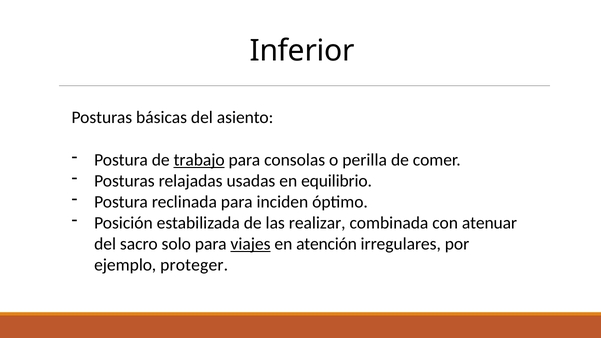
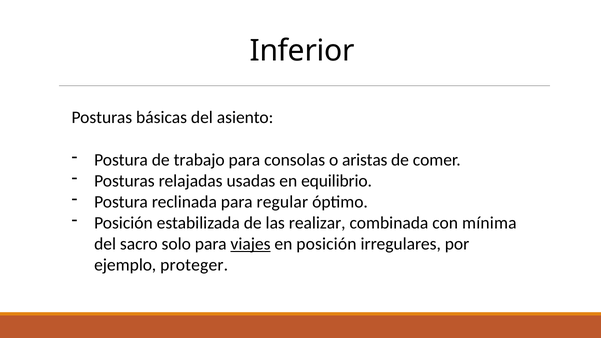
trabajo underline: present -> none (199, 160)
perilla: perilla -> aristas (365, 160)
inciden: inciden -> regular (282, 202)
atenuar: atenuar -> mínima (489, 223)
en atención: atención -> posición (326, 244)
